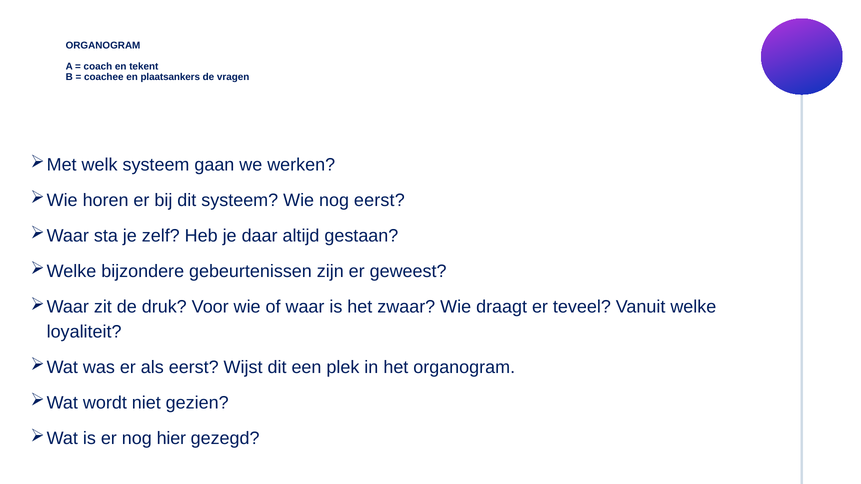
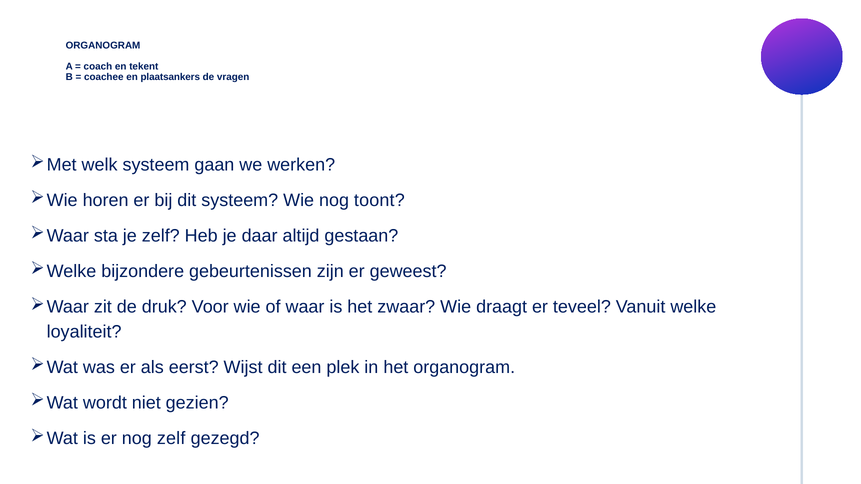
nog eerst: eerst -> toont (379, 200)
nog hier: hier -> zelf (171, 439)
